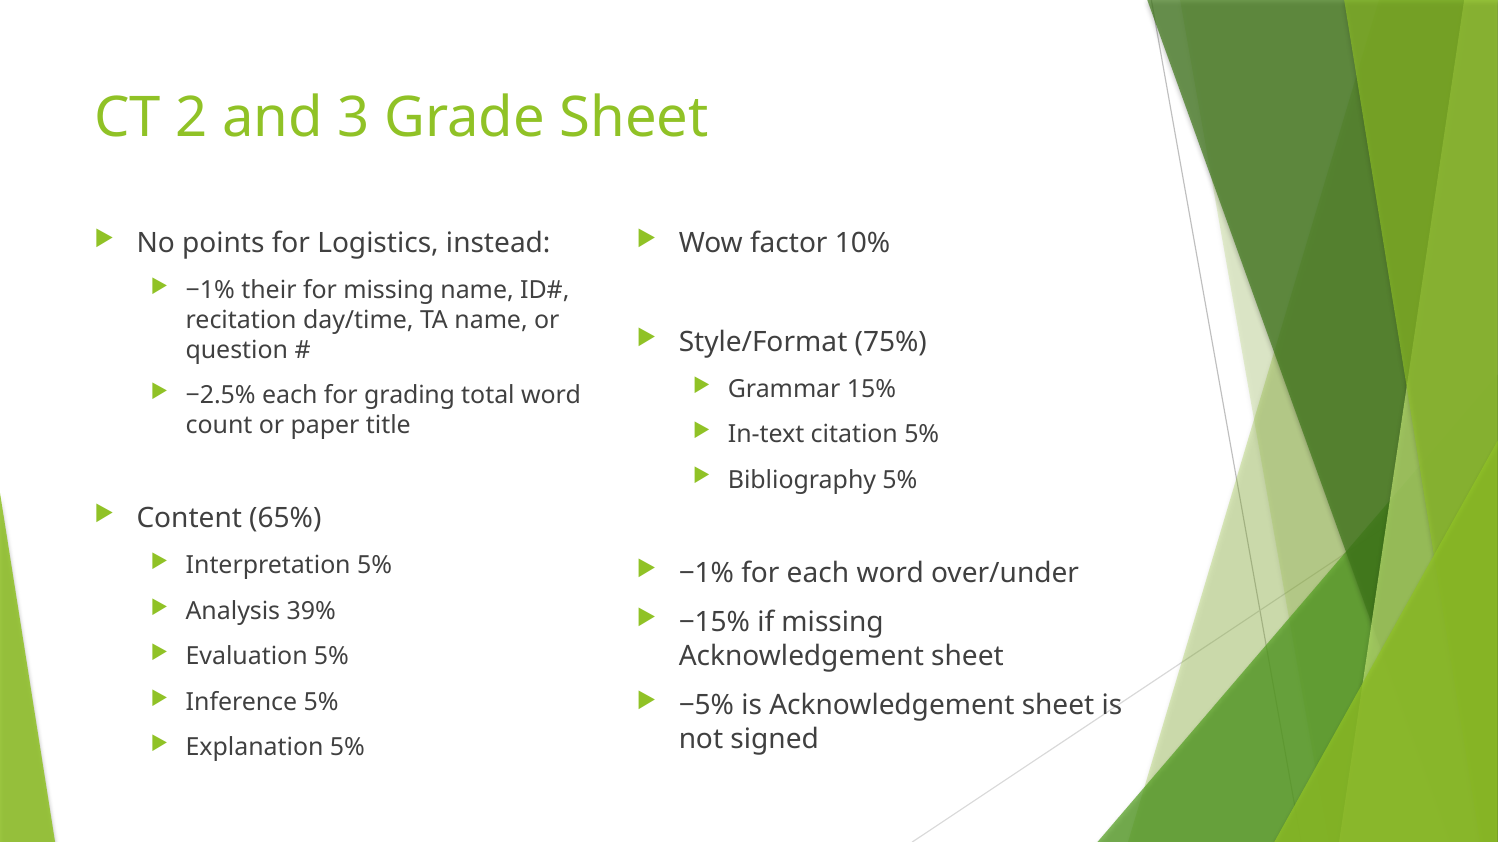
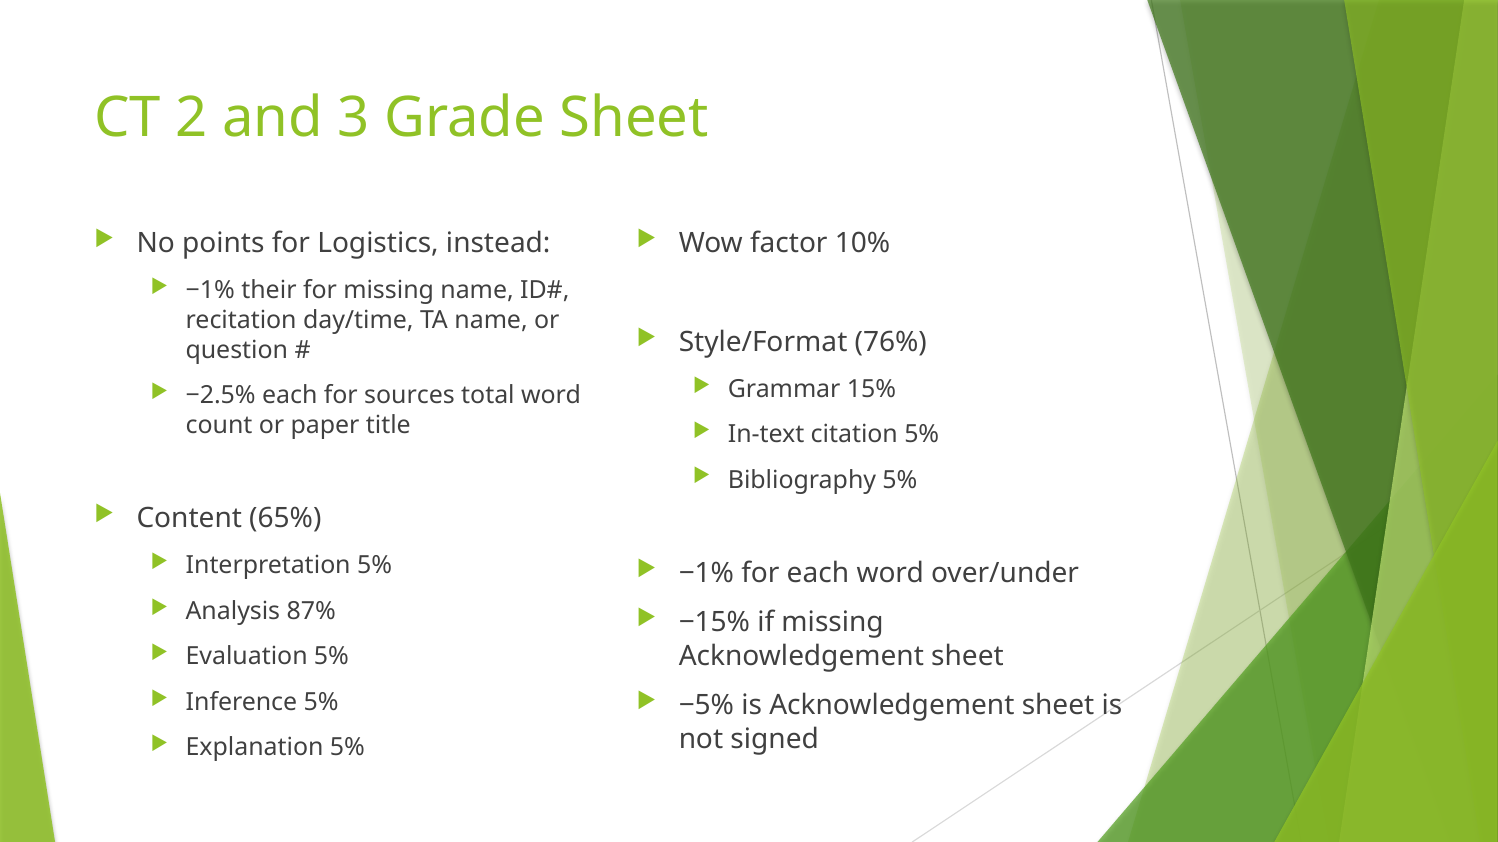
75%: 75% -> 76% (891, 342)
grading: grading -> sources (409, 396)
39%: 39% -> 87% (311, 612)
